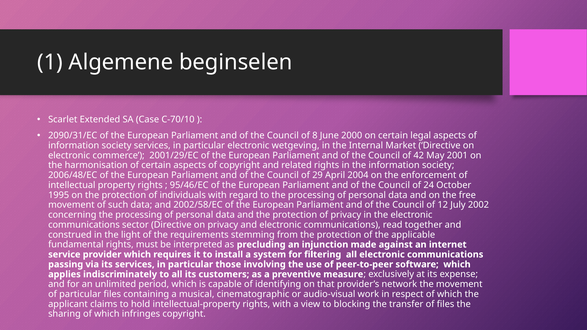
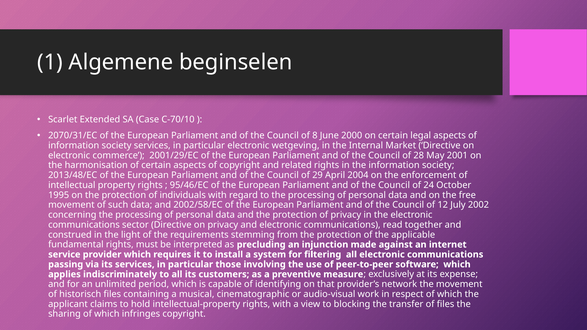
2090/31/EC: 2090/31/EC -> 2070/31/EC (73, 136)
42: 42 -> 28 (419, 155)
2006/48/EC: 2006/48/EC -> 2013/48/EC (73, 175)
of particular: particular -> historisch (80, 294)
